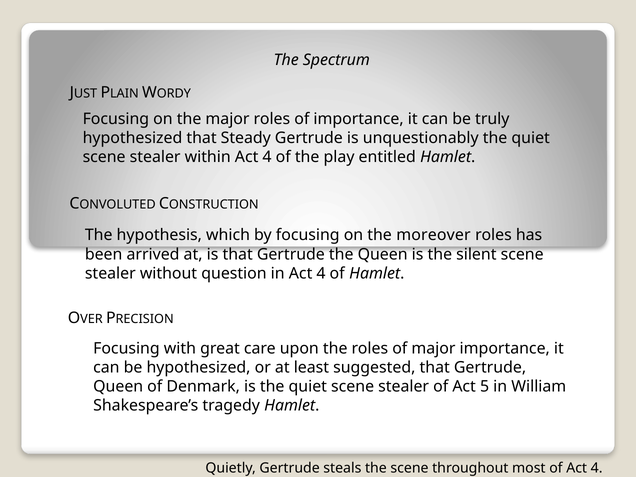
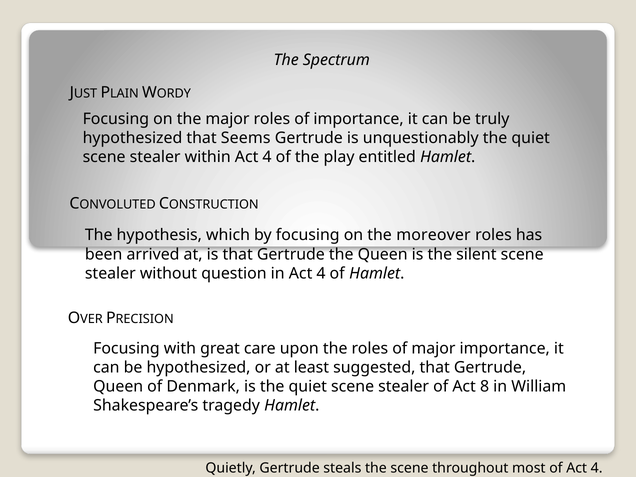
Steady: Steady -> Seems (246, 138)
5: 5 -> 8 (485, 386)
